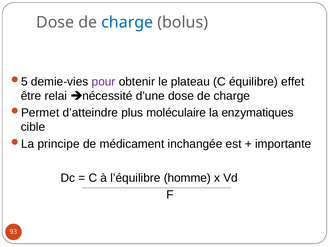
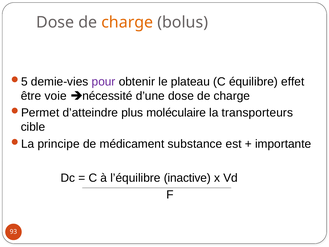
charge colour: blue -> orange (127, 22)
relai: relai -> voie (56, 96)
enzymatiques: enzymatiques -> transporteurs (257, 113)
inchangée: inchangée -> substance (195, 144)
homme: homme -> inactive (187, 178)
